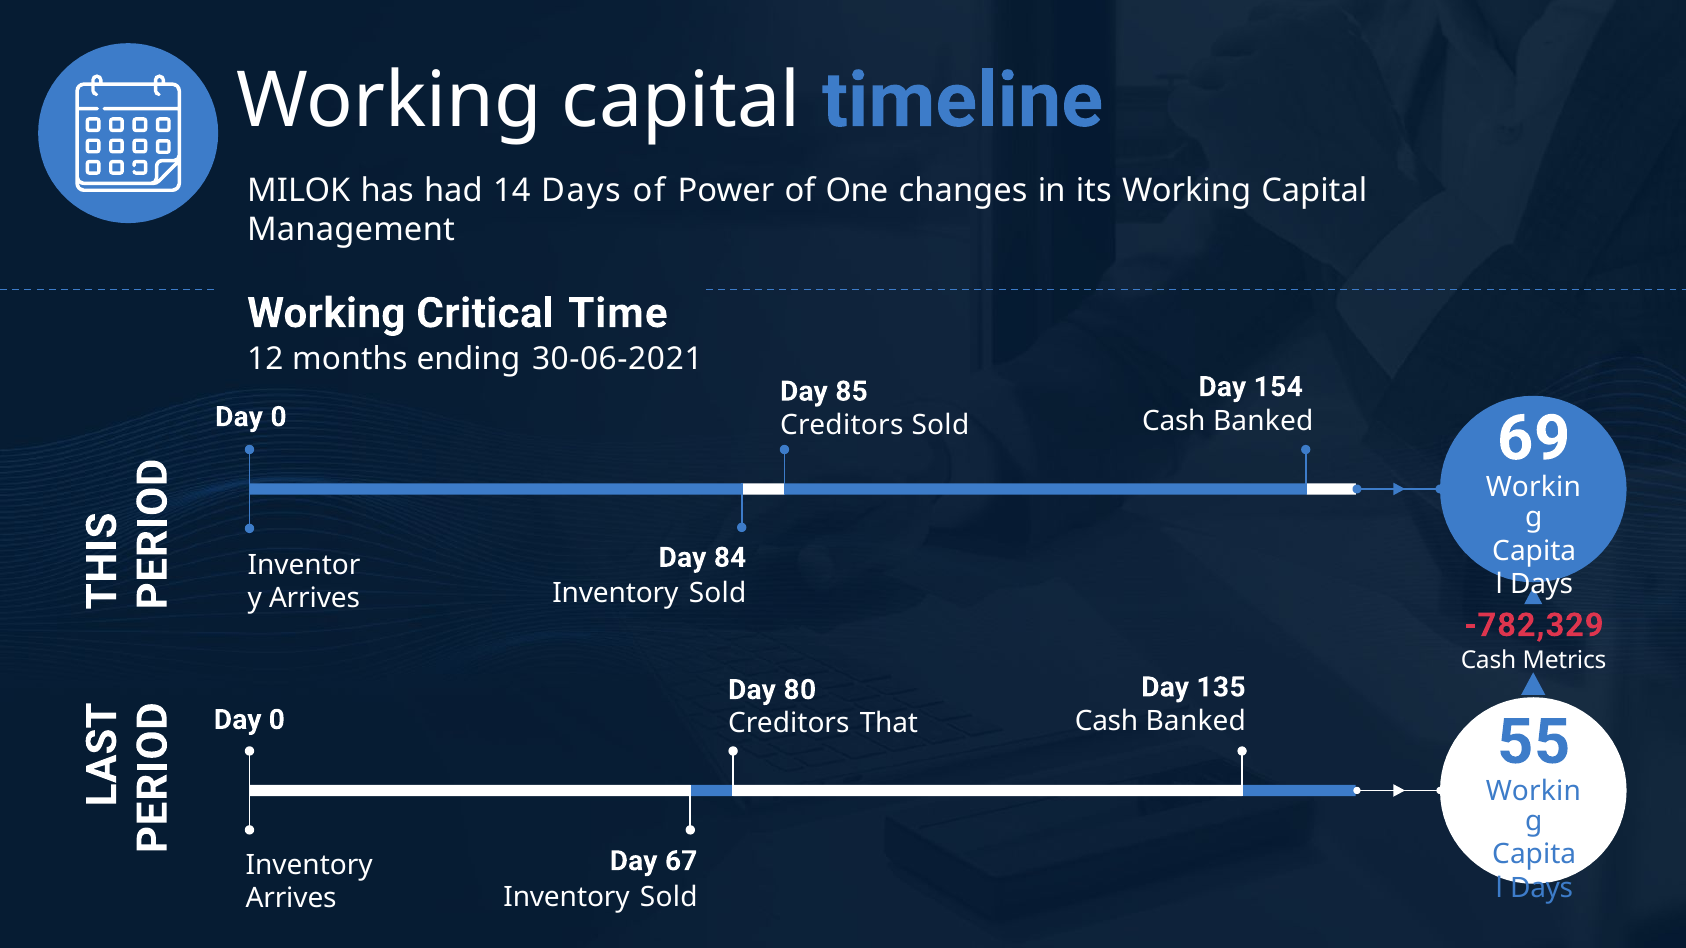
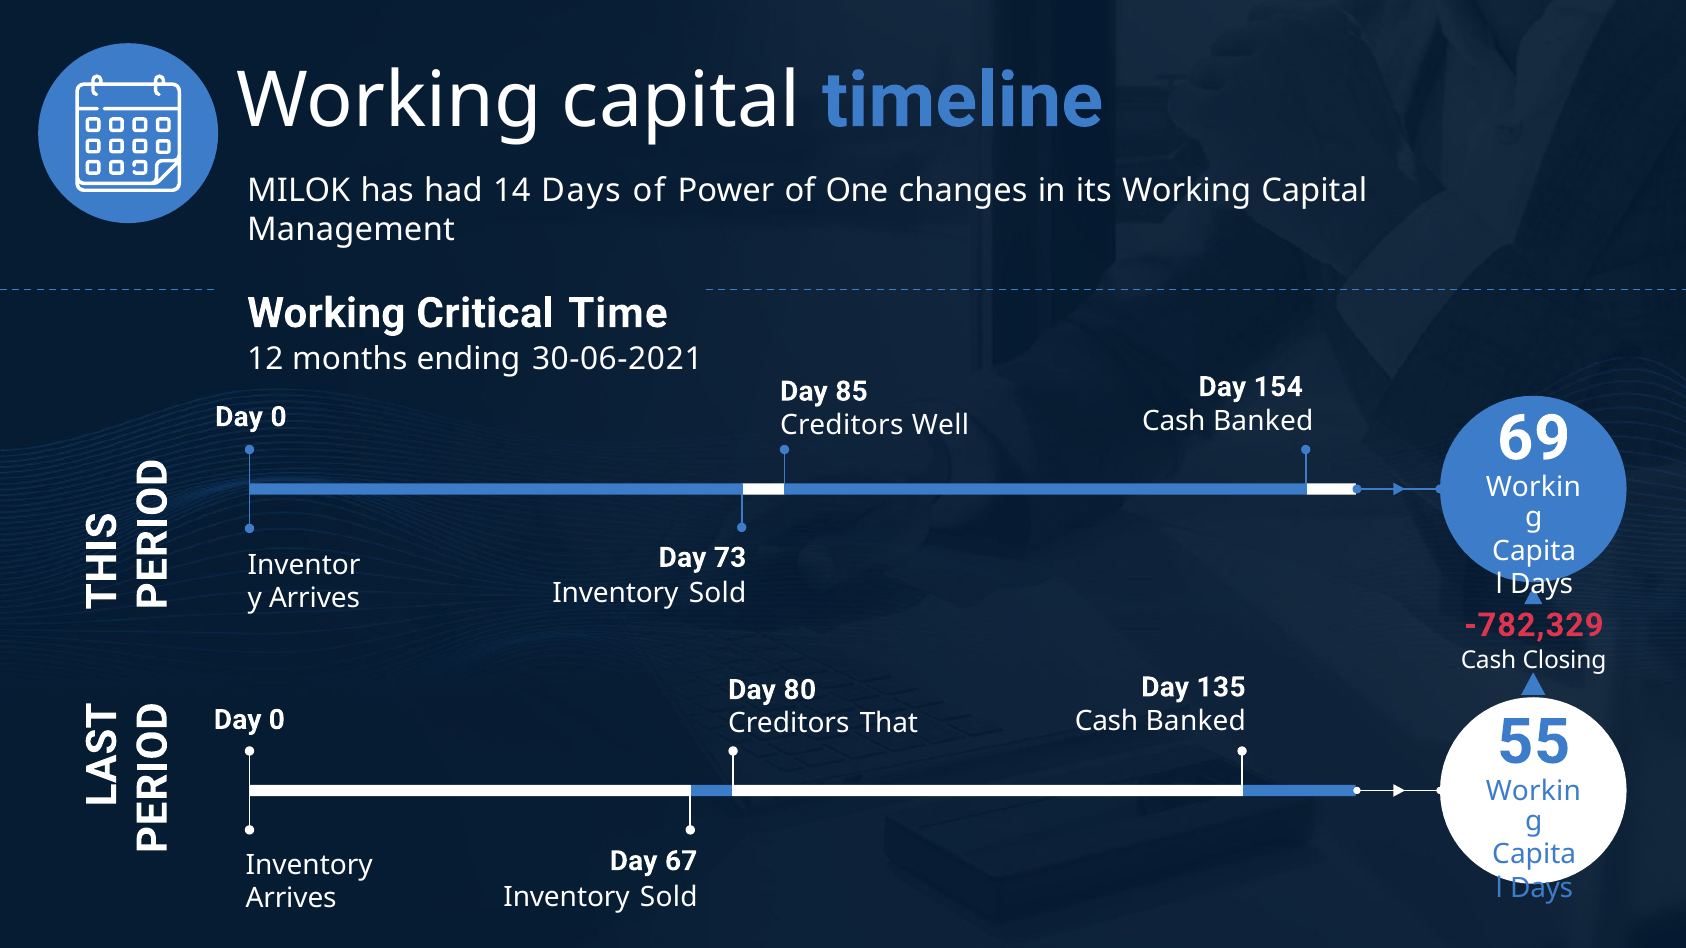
Creditors Sold: Sold -> Well (940, 425)
84: 84 -> 73 (730, 558)
Metrics: Metrics -> Closing (1565, 661)
